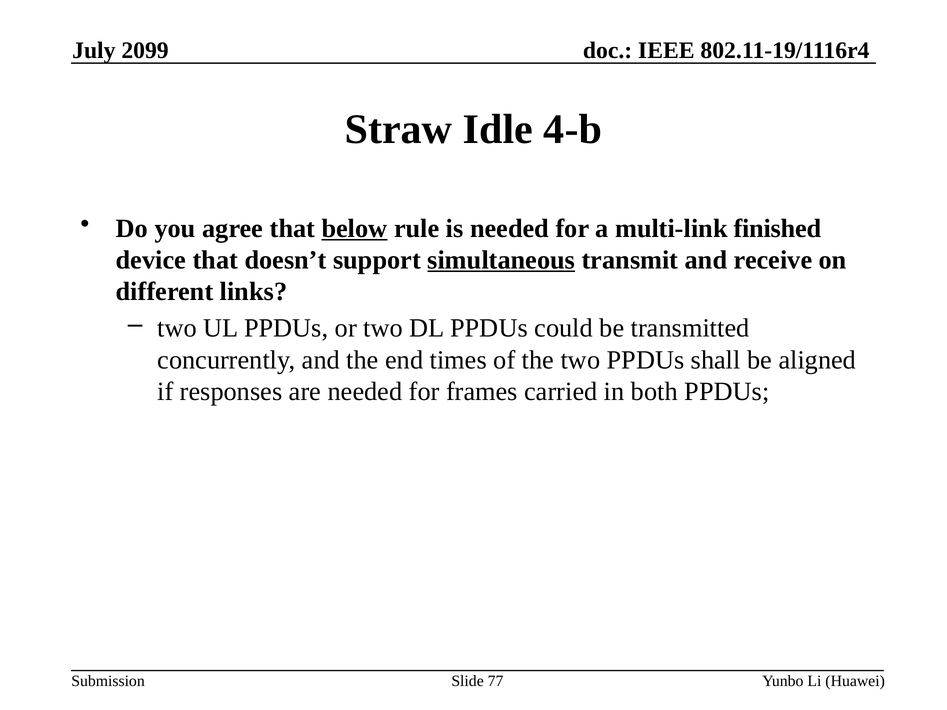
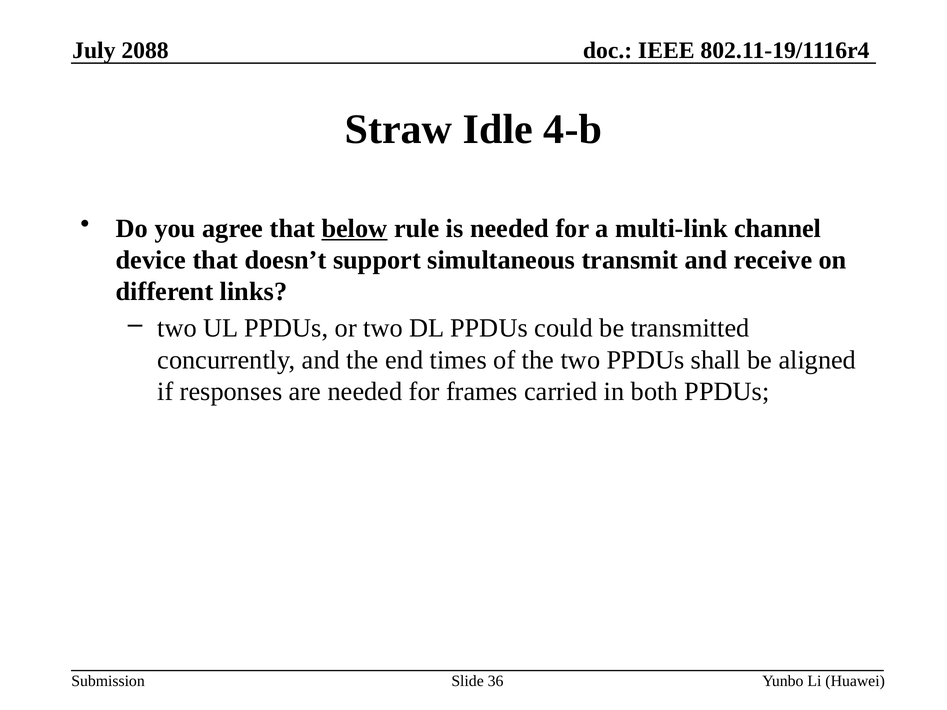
2099: 2099 -> 2088 (145, 51)
finished: finished -> channel (778, 228)
simultaneous underline: present -> none (501, 260)
77: 77 -> 36 (496, 681)
